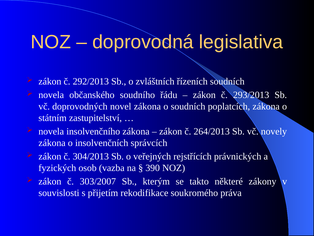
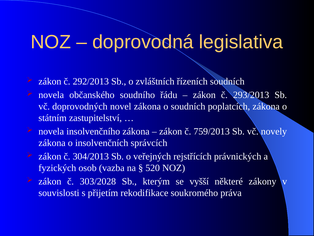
264/2013: 264/2013 -> 759/2013 (212, 131)
390: 390 -> 520 (153, 168)
303/2007: 303/2007 -> 303/2028 (98, 181)
takto: takto -> vyšší (199, 181)
